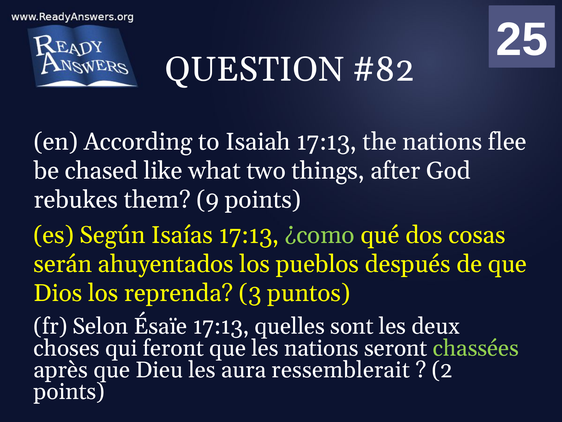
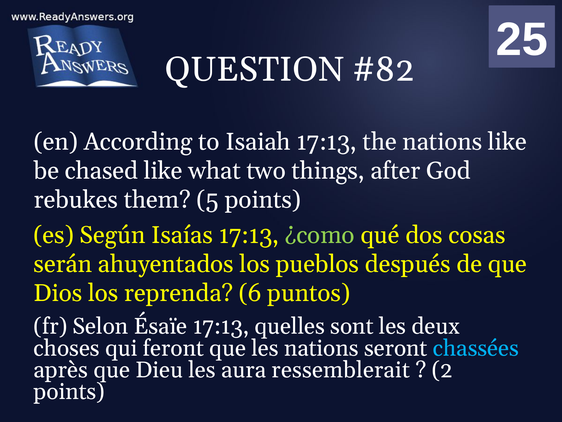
nations flee: flee -> like (507, 142)
9: 9 -> 5 (208, 200)
3: 3 -> 6 (250, 293)
chassées colour: light green -> light blue (476, 348)
